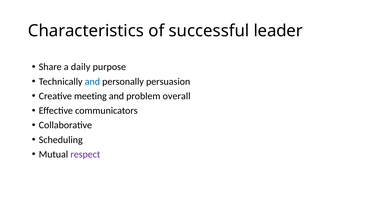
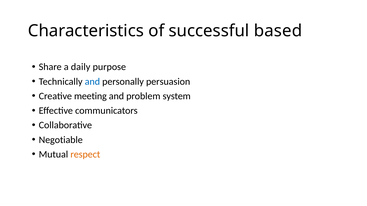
leader: leader -> based (278, 31)
overall: overall -> system (177, 96)
Scheduling: Scheduling -> Negotiable (61, 140)
respect colour: purple -> orange (85, 155)
